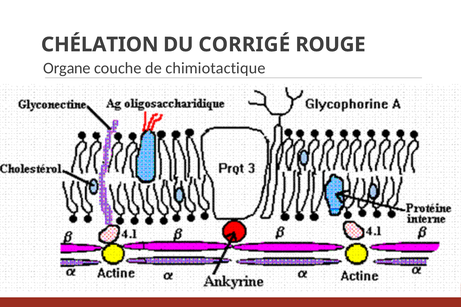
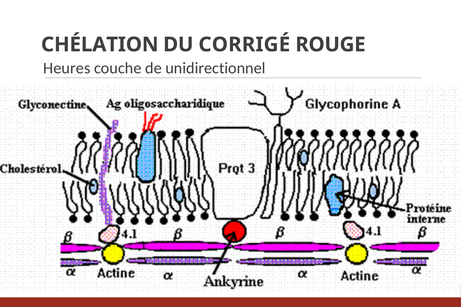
Organe: Organe -> Heures (67, 68)
chimiotactique: chimiotactique -> unidirectionnel (215, 68)
